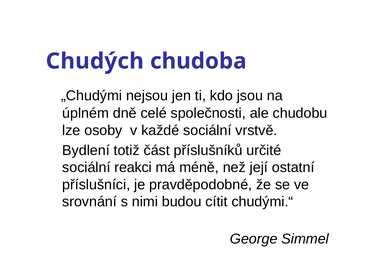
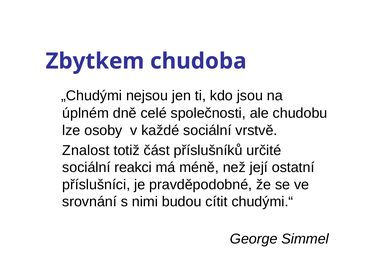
Chudých: Chudých -> Zbytkem (95, 61)
Bydlení: Bydlení -> Znalost (86, 151)
